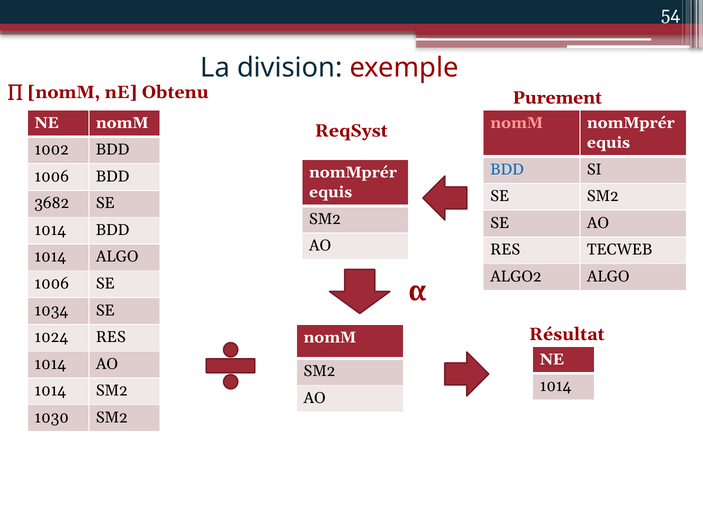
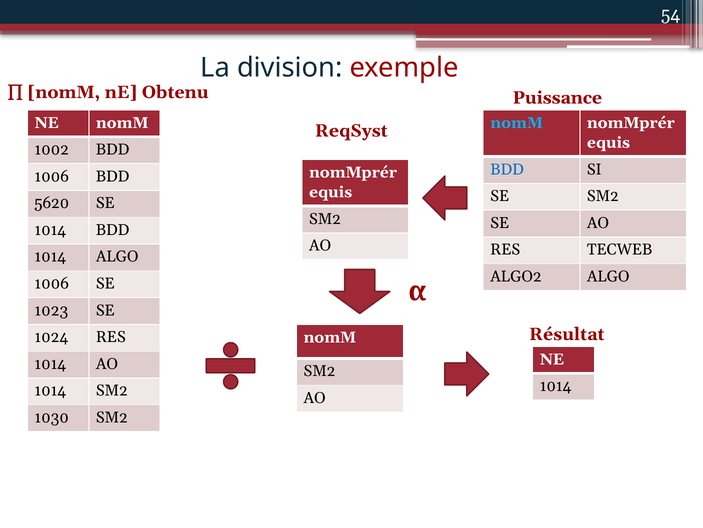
Purement: Purement -> Puissance (557, 98)
nomM colour: pink -> light blue (517, 123)
3682: 3682 -> 5620 (52, 203)
1034: 1034 -> 1023 (51, 310)
